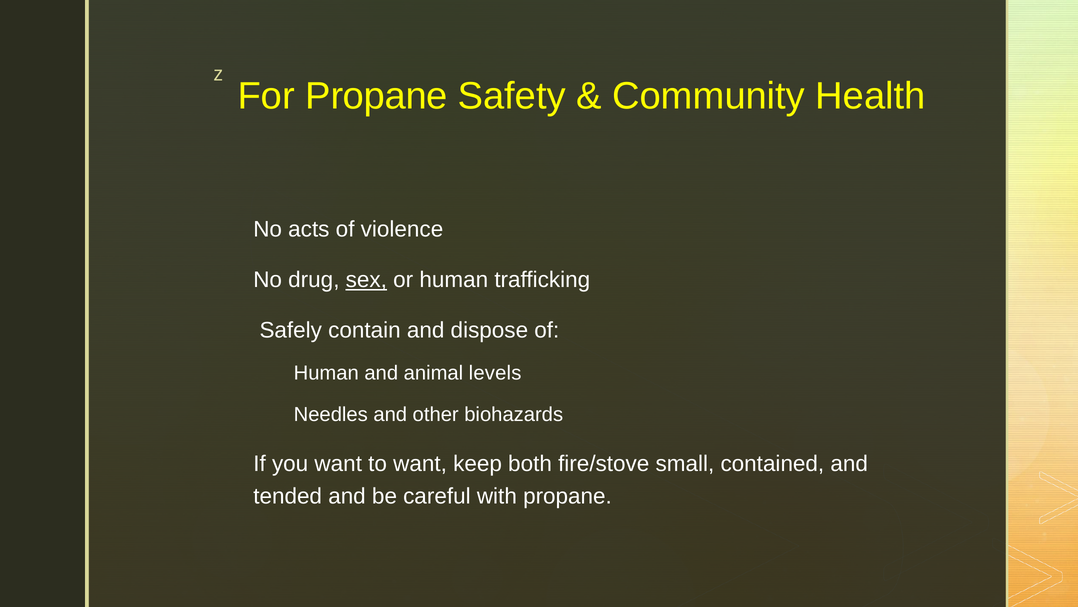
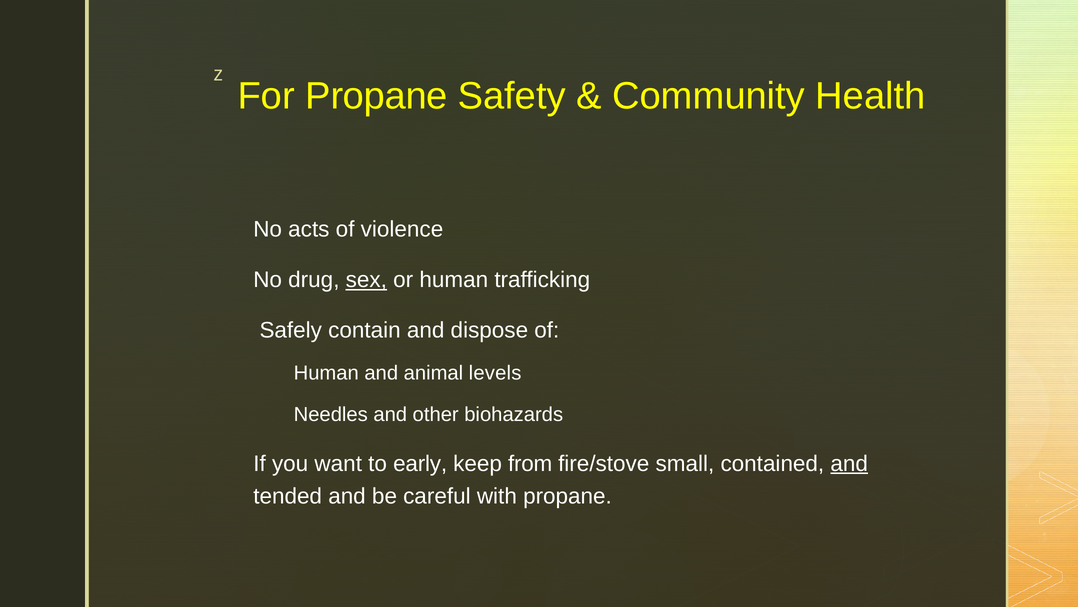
to want: want -> early (420, 463)
both: both -> from (530, 463)
and underline: none -> present (849, 463)
